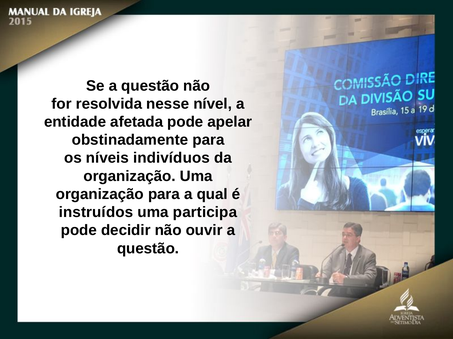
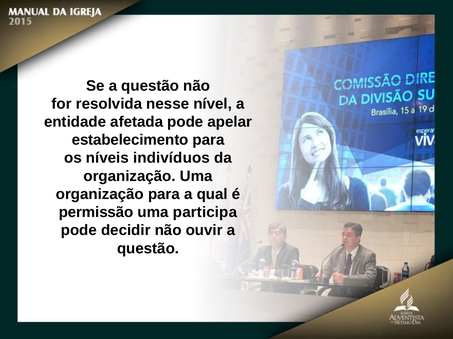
obstinadamente: obstinadamente -> estabelecimento (130, 140)
instruídos: instruídos -> permissão (96, 213)
